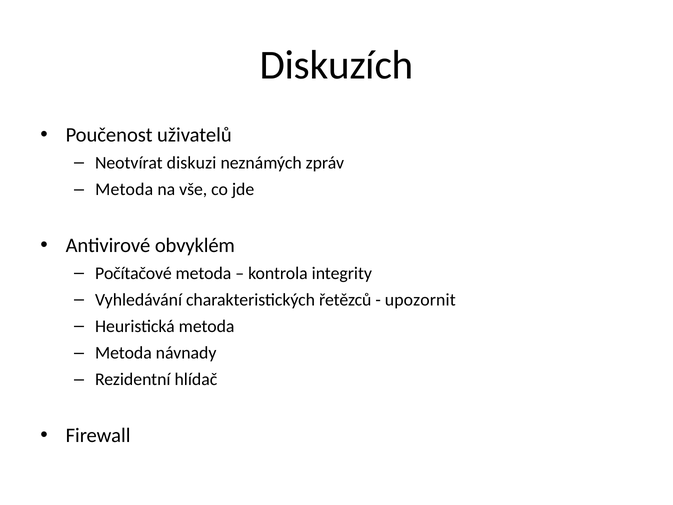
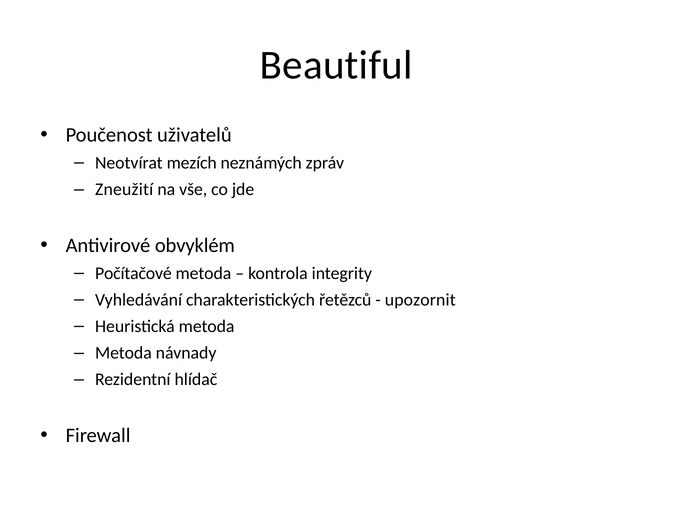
Diskuzích: Diskuzích -> Beautiful (336, 65)
diskuzi: diskuzi -> mezích (192, 163)
Metoda: Metoda -> Zneužití (124, 189)
